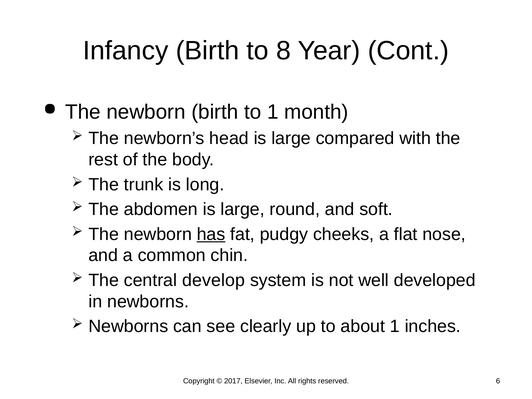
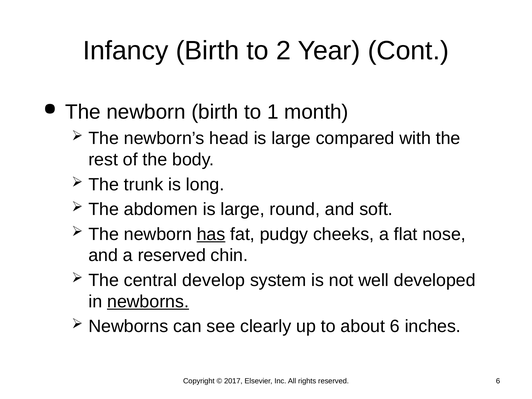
8: 8 -> 2 (284, 51)
a common: common -> reserved (172, 255)
newborns underline: none -> present (148, 302)
about 1: 1 -> 6 (395, 326)
